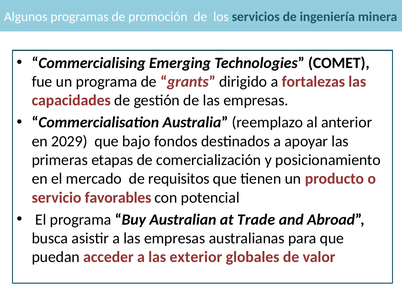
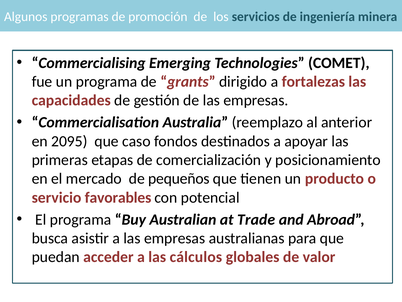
2029: 2029 -> 2095 (69, 141)
bajo: bajo -> caso (136, 141)
requisitos: requisitos -> pequeños (179, 178)
exterior: exterior -> cálculos (196, 257)
